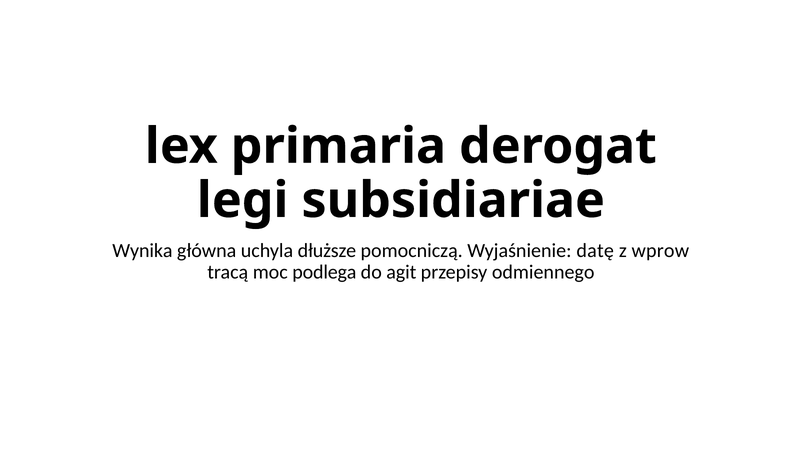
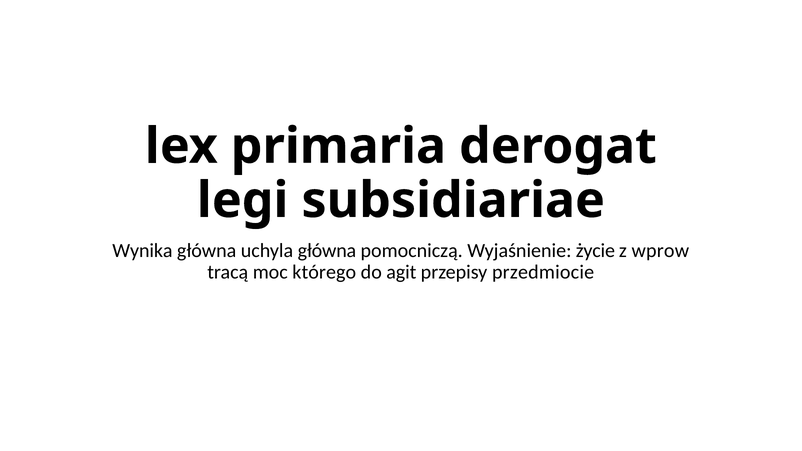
uchyla dłuższe: dłuższe -> główna (327, 251)
datę: datę -> życie (595, 251)
podlega: podlega -> którego (324, 272)
odmiennego: odmiennego -> przedmiocie (543, 272)
